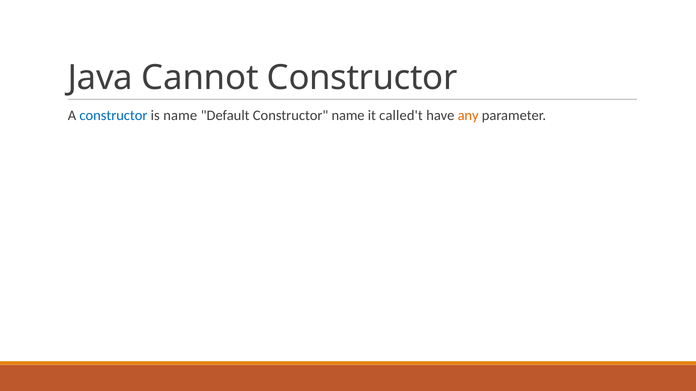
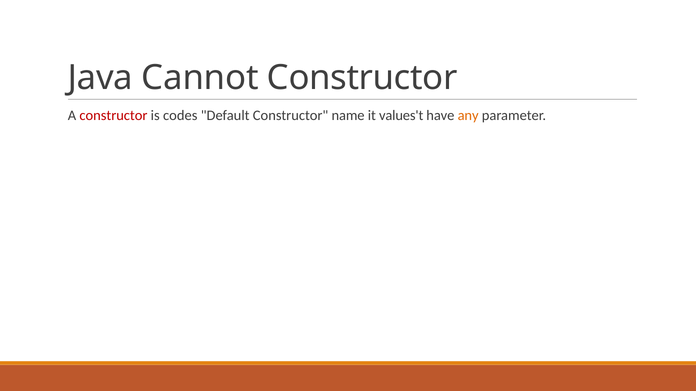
constructor colour: blue -> red (113, 116)
is name: name -> codes (180, 116)
called't: called't -> values't (401, 116)
